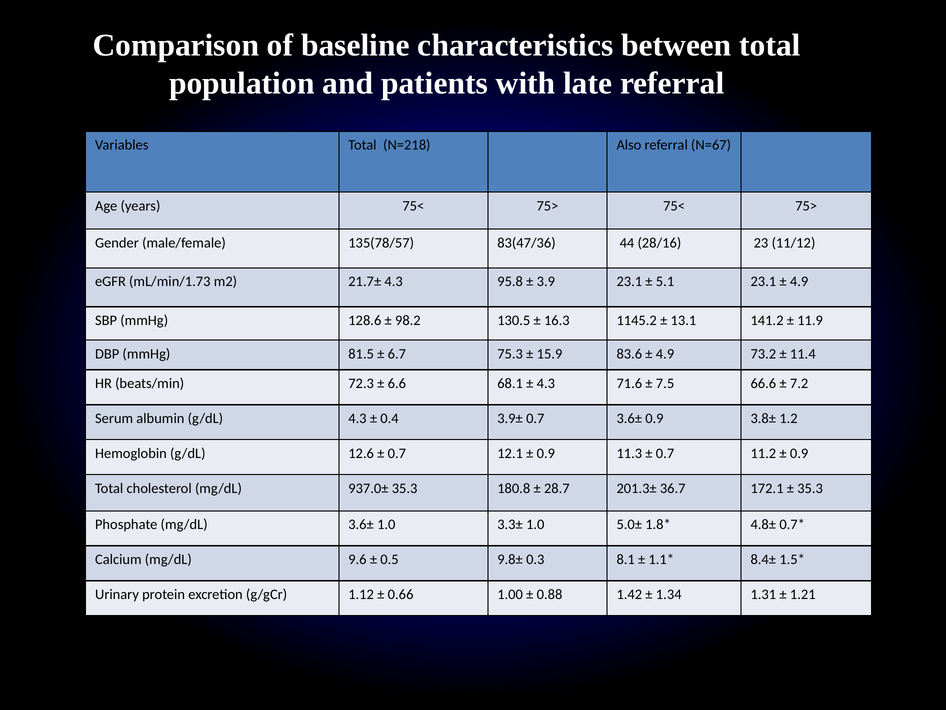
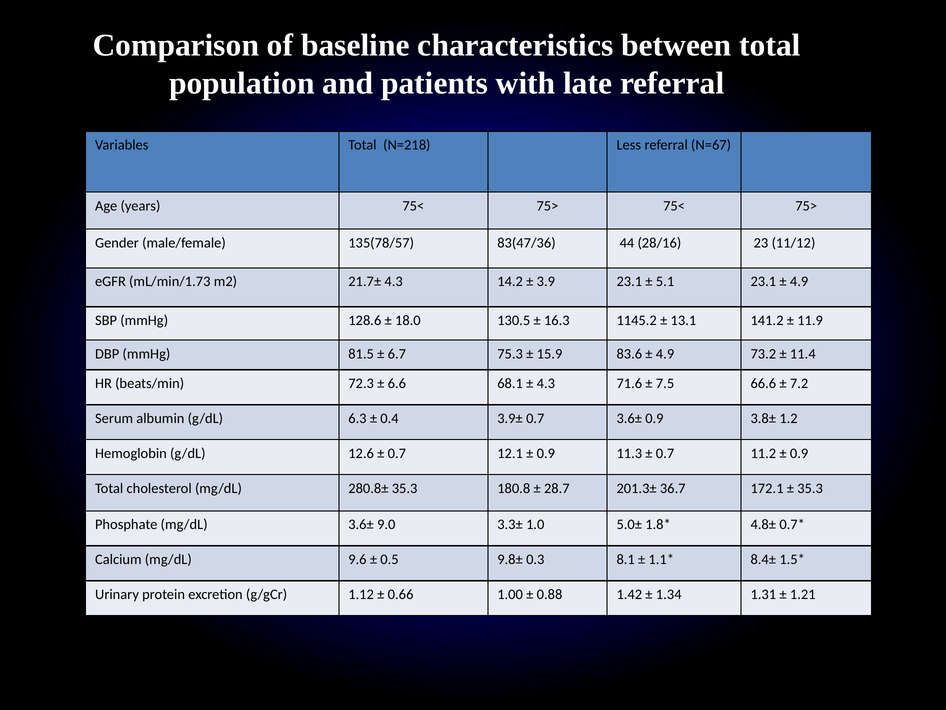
Also: Also -> Less (629, 145)
95.8: 95.8 -> 14.2 (510, 282)
98.2: 98.2 -> 18.0 (408, 320)
g/dL 4.3: 4.3 -> 6.3 (357, 418)
937.0±: 937.0± -> 280.8± (368, 488)
3.6± 1.0: 1.0 -> 9.0 (386, 524)
